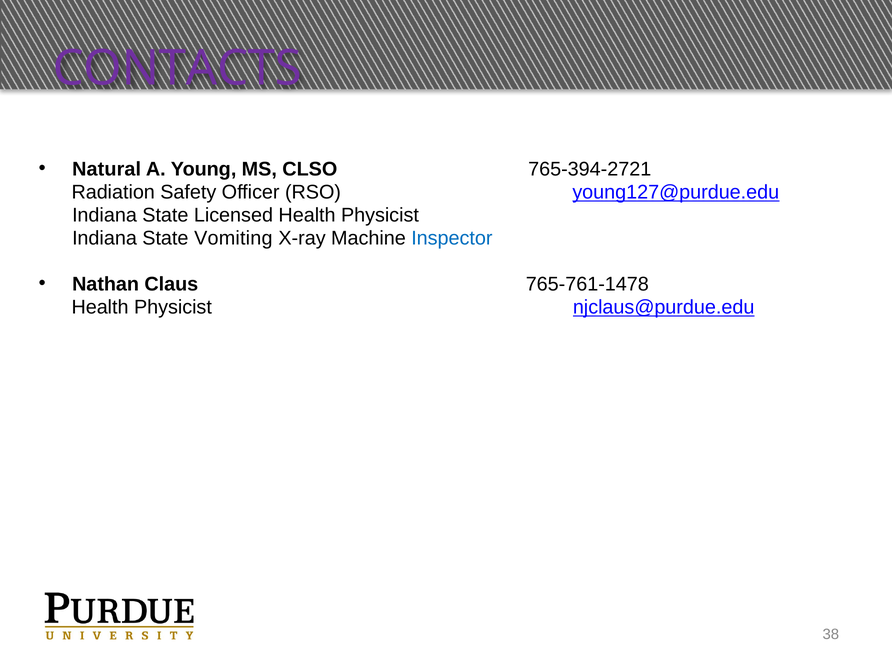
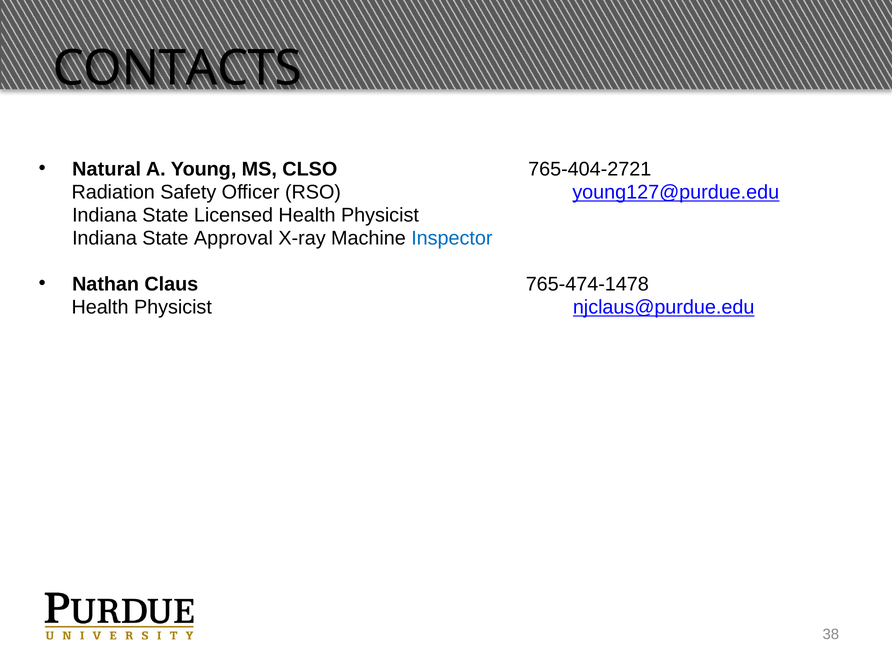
CONTACTS colour: purple -> black (177, 68)
765-394-2721: 765-394-2721 -> 765-404-2721 (590, 169)
Vomiting: Vomiting -> Approval (233, 238)
765-761-1478: 765-761-1478 -> 765-474-1478 (587, 284)
